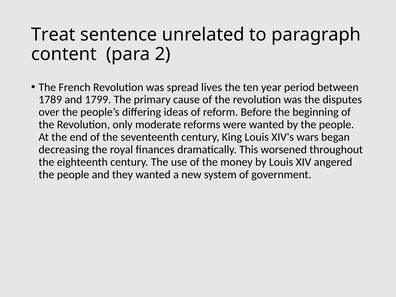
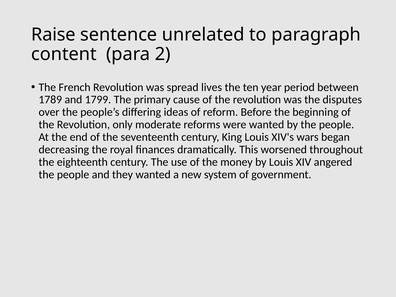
Treat: Treat -> Raise (53, 35)
